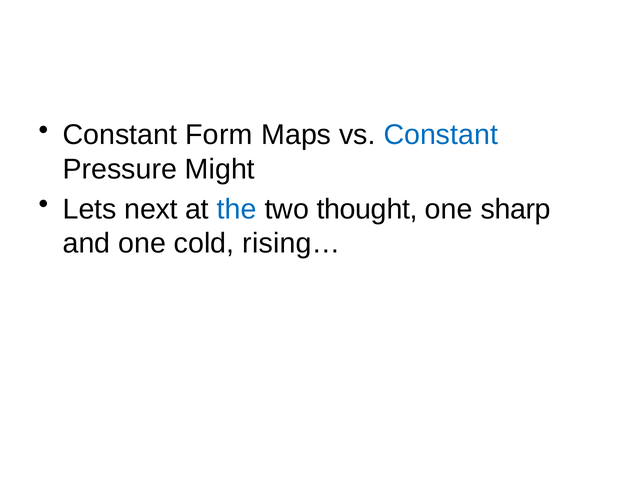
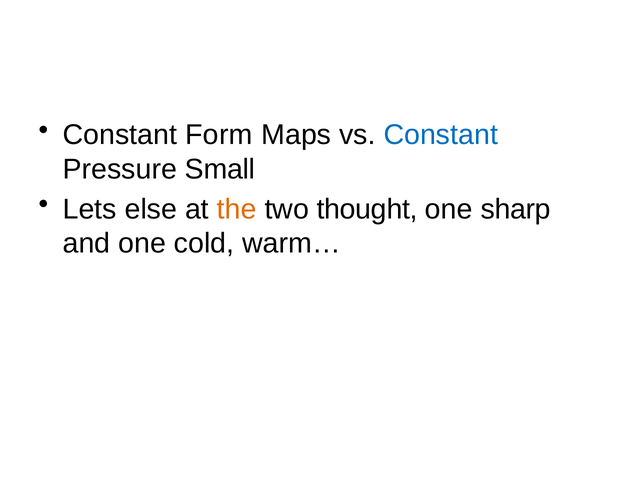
Might: Might -> Small (220, 169)
next: next -> else (151, 209)
the colour: blue -> orange (237, 209)
rising…: rising… -> warm… (292, 244)
